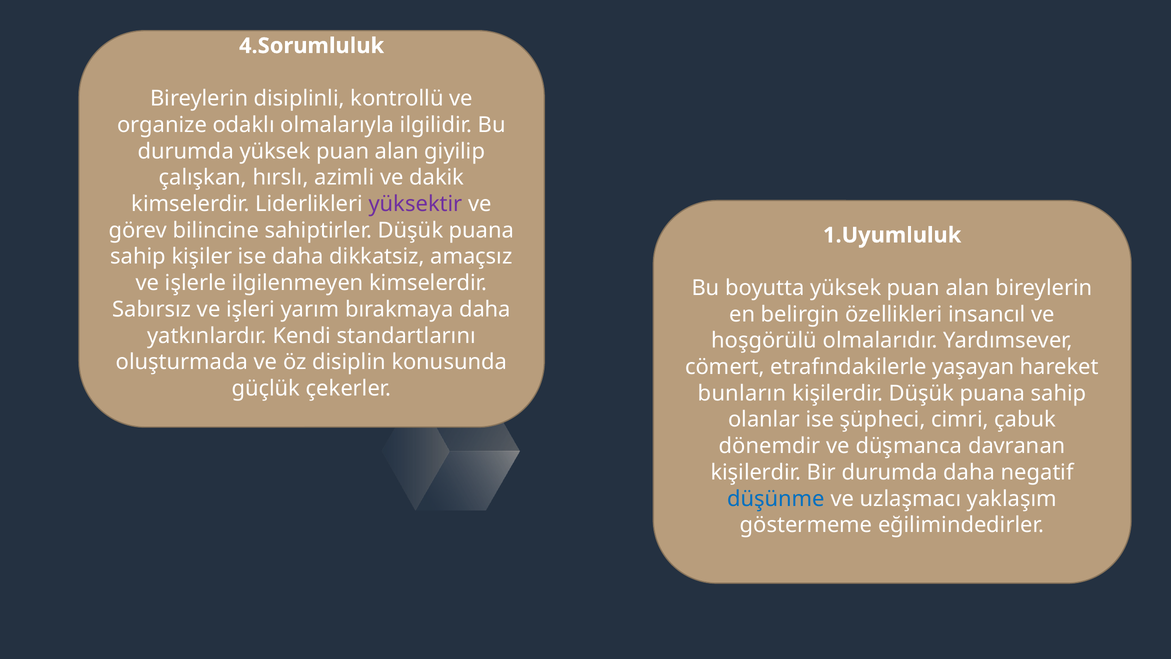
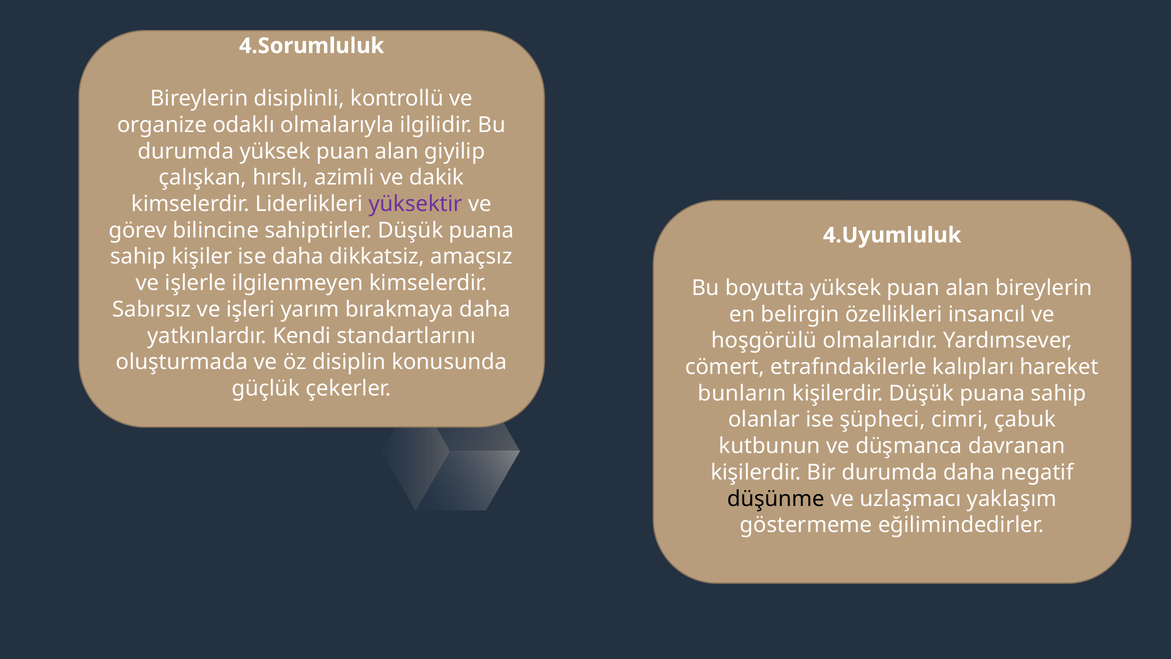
1.Uyumluluk: 1.Uyumluluk -> 4.Uyumluluk (892, 235)
yaşayan: yaşayan -> kalıpları (973, 367)
dönemdir: dönemdir -> kutbunun (770, 446)
düşünme colour: blue -> black (776, 499)
